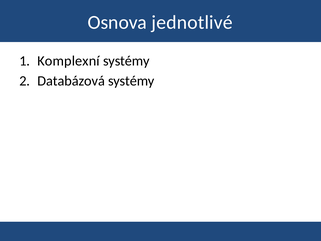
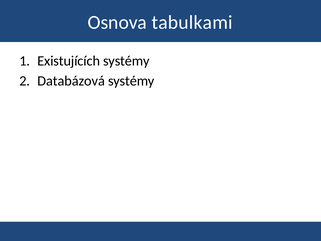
jednotlivé: jednotlivé -> tabulkami (192, 22)
Komplexní: Komplexní -> Existujících (69, 61)
